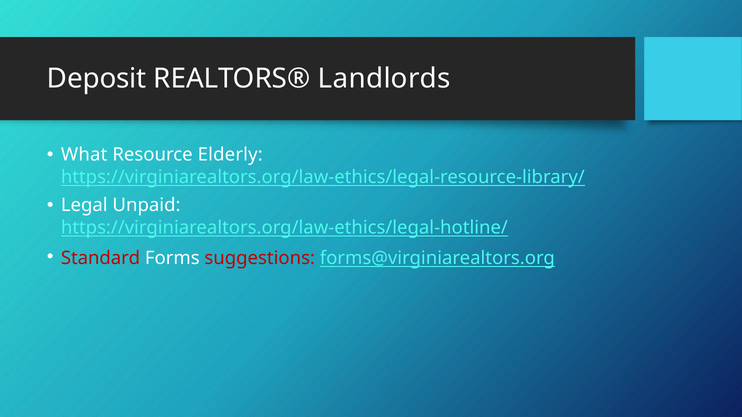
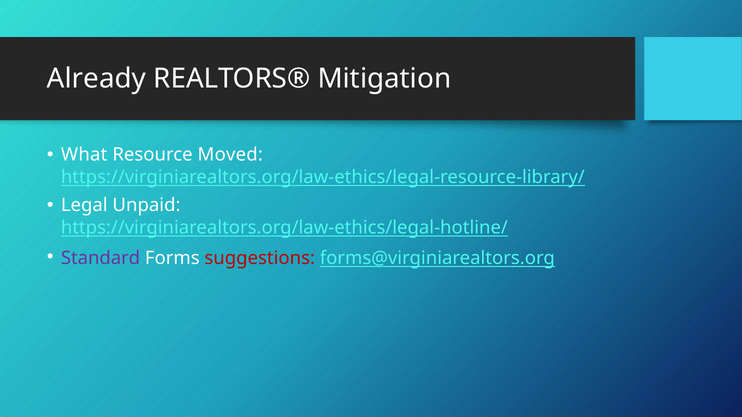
Deposit: Deposit -> Already (97, 79)
Landlords: Landlords -> Mitigation (384, 79)
Elderly: Elderly -> Moved (230, 155)
Standard colour: red -> purple (101, 258)
